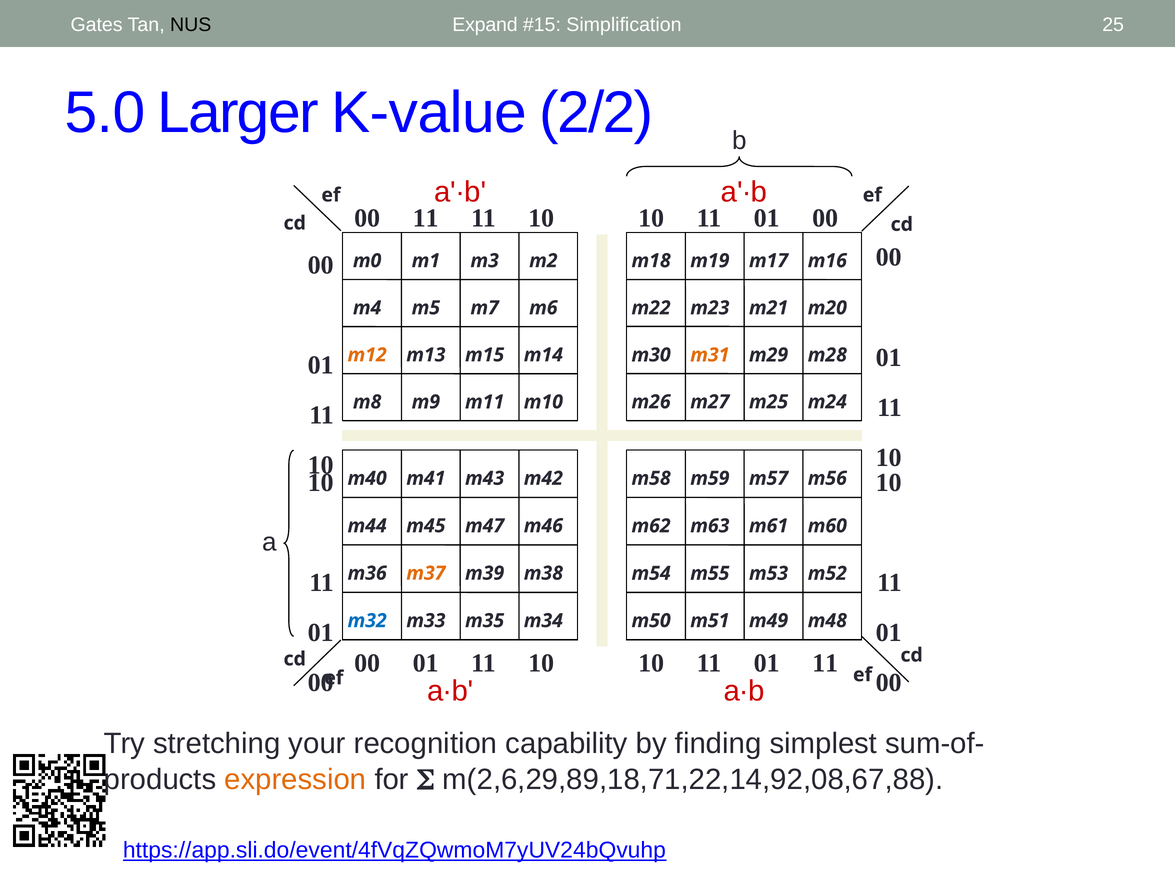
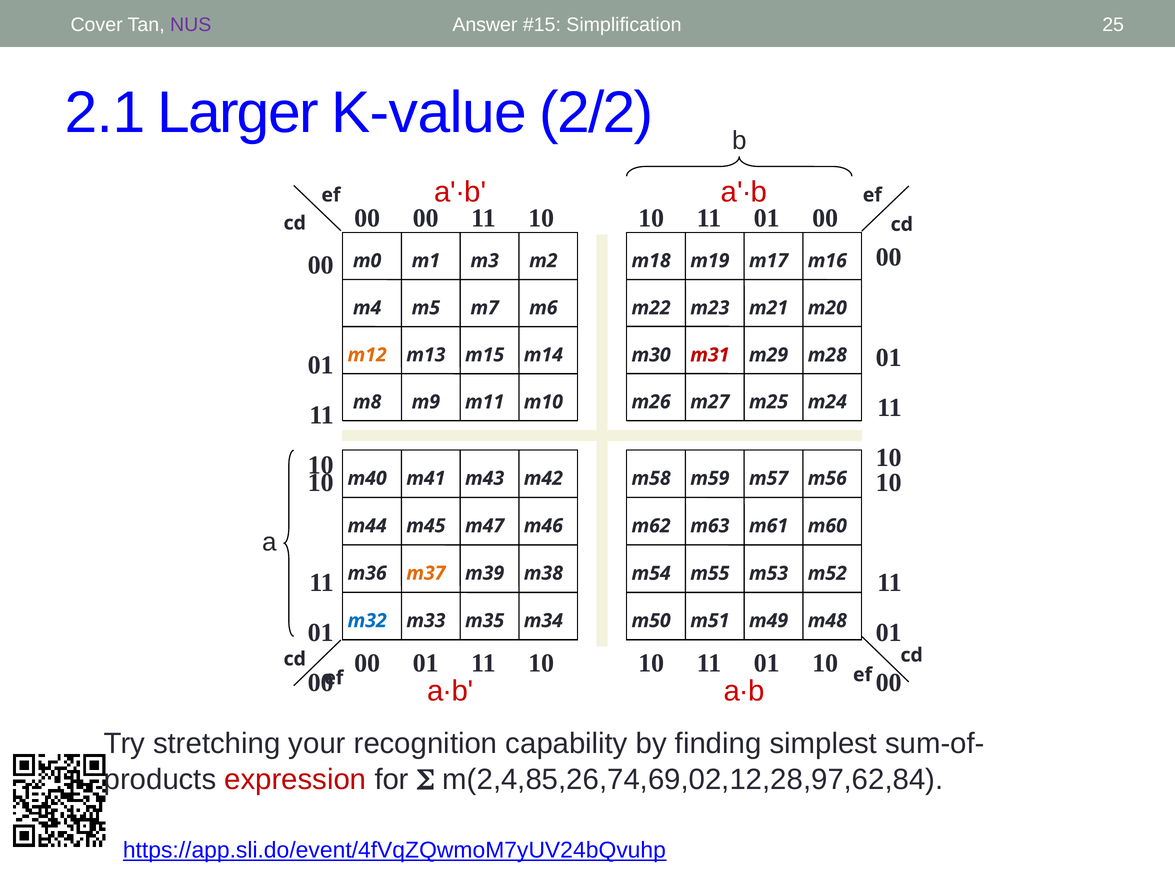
Gates: Gates -> Cover (97, 25)
NUS colour: black -> purple (191, 25)
Expand: Expand -> Answer (485, 25)
5.0: 5.0 -> 2.1 (105, 113)
11: 11 -> 00 (426, 218)
m31 colour: orange -> red (710, 355)
11 01 11: 11 -> 10 (825, 663)
expression colour: orange -> red (295, 780)
m(2,6,29,89,18,71,22,14,92,08,67,88: m(2,6,29,89,18,71,22,14,92,08,67,88 -> m(2,4,85,26,74,69,02,12,28,97,62,84 (693, 780)
